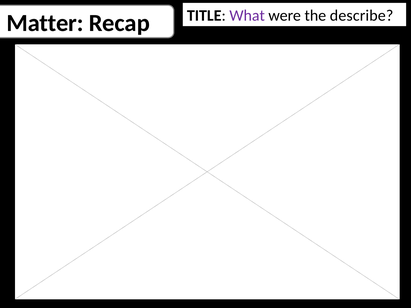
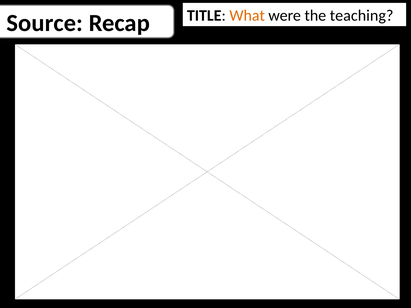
Matter: Matter -> Source (45, 23)
What colour: purple -> orange (247, 16)
describe: describe -> teaching (362, 16)
